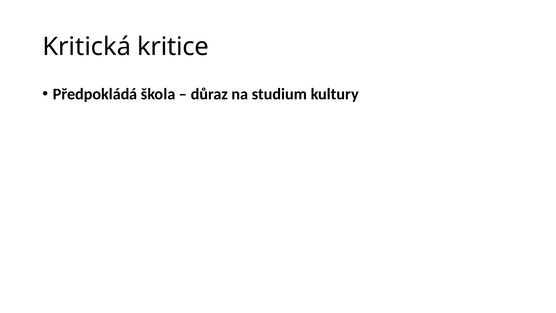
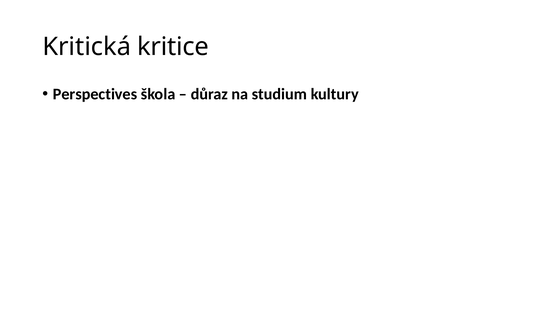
Předpokládá: Předpokládá -> Perspectives (95, 94)
